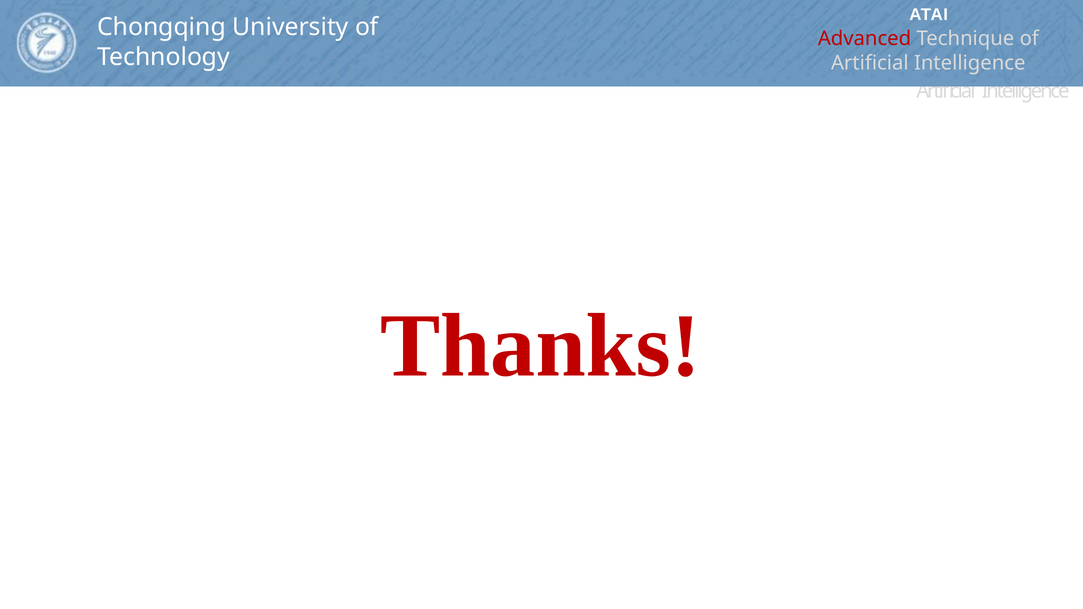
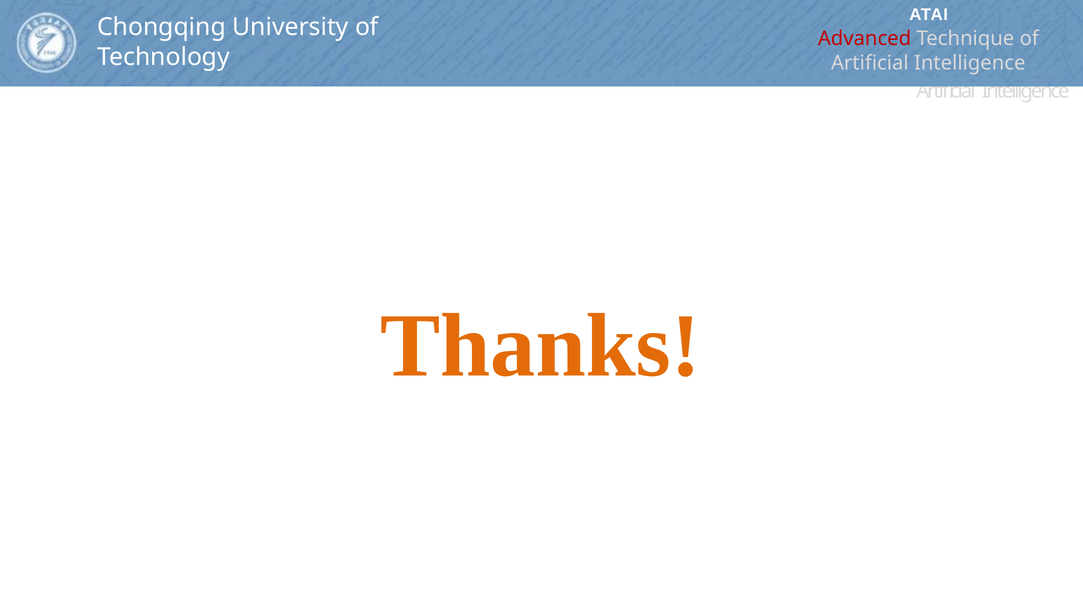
Thanks colour: red -> orange (541, 346)
